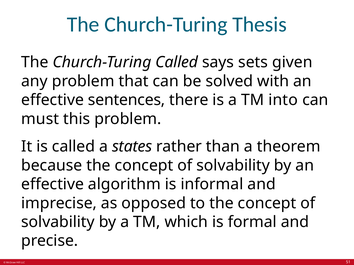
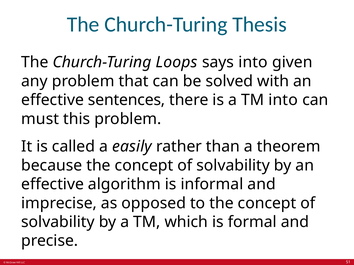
Church-Turing Called: Called -> Loops (177, 62)
says sets: sets -> into (253, 62)
states: states -> easily (132, 147)
